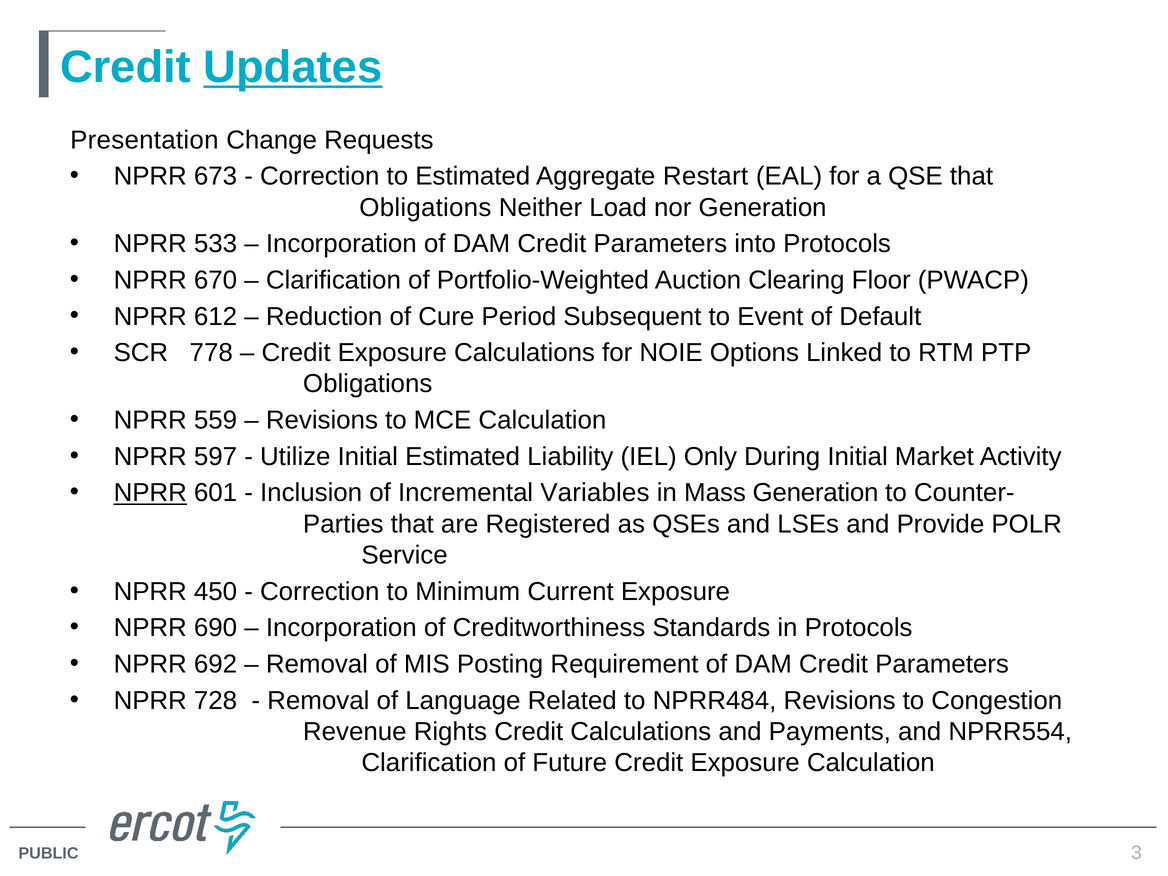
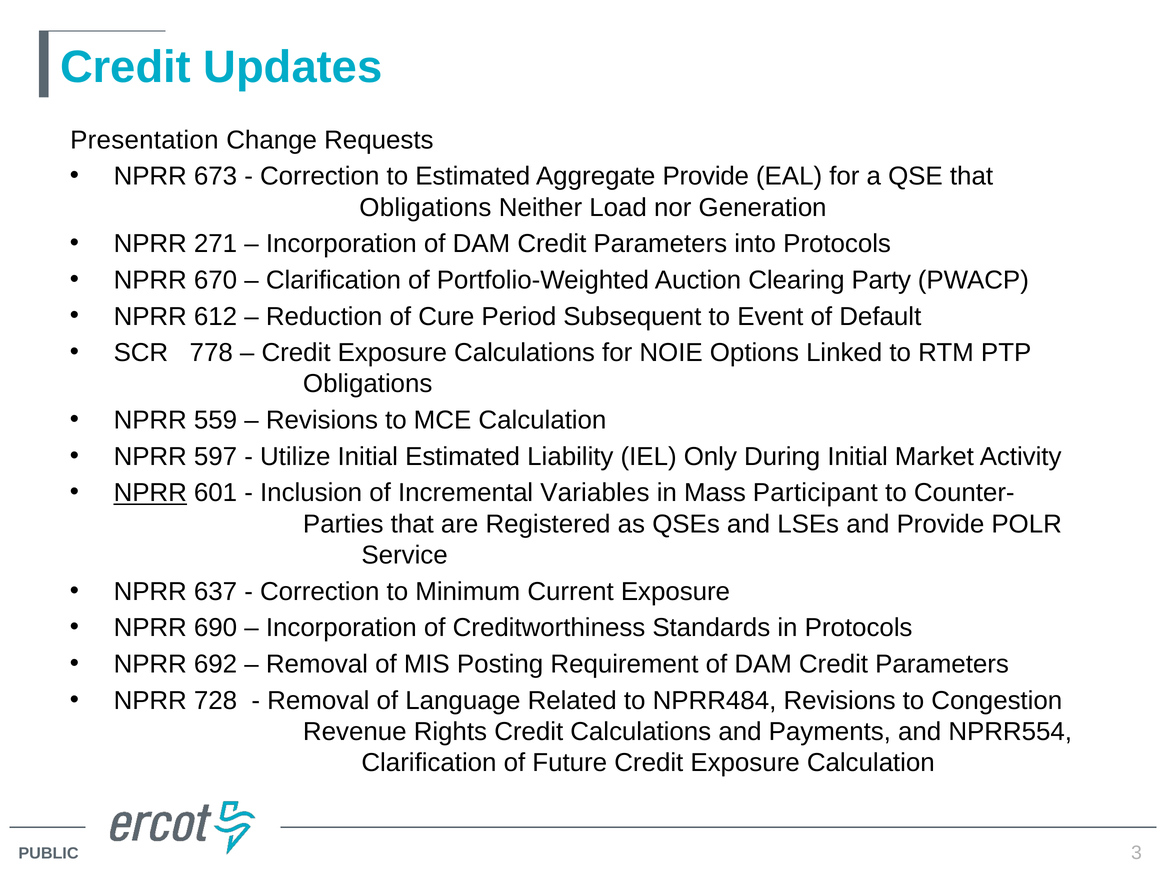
Updates underline: present -> none (293, 67)
Aggregate Restart: Restart -> Provide (706, 176)
533: 533 -> 271 (216, 244)
Floor: Floor -> Party (881, 280)
Mass Generation: Generation -> Participant (815, 493)
450: 450 -> 637 (216, 591)
